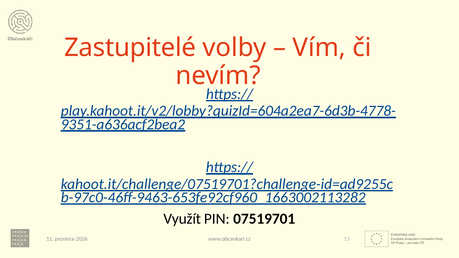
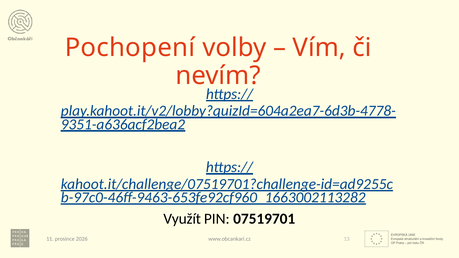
Zastupitelé: Zastupitelé -> Pochopení (130, 48)
